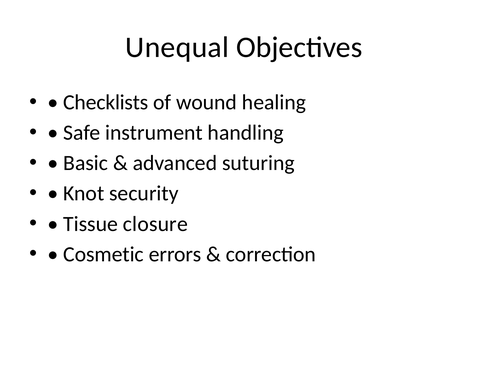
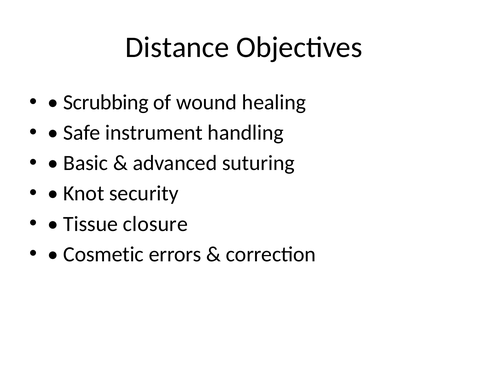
Unequal: Unequal -> Distance (177, 47)
Checklists: Checklists -> Scrubbing (106, 102)
